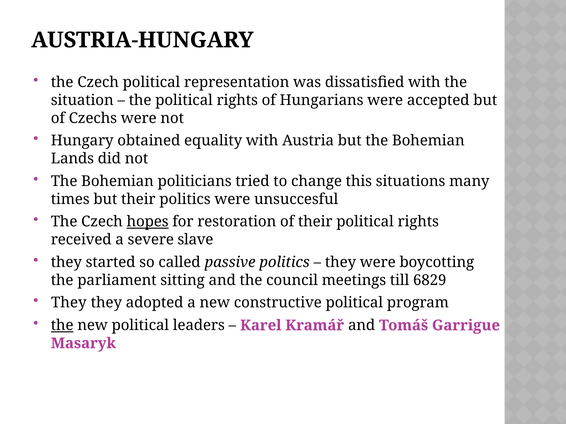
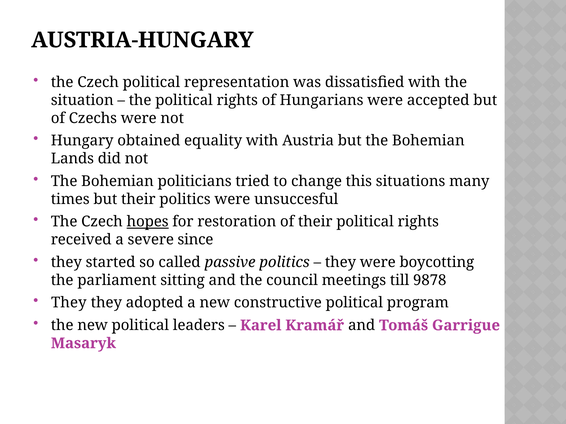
slave: slave -> since (195, 240)
6829: 6829 -> 9878 (430, 280)
the underline: present -> none (62, 326)
